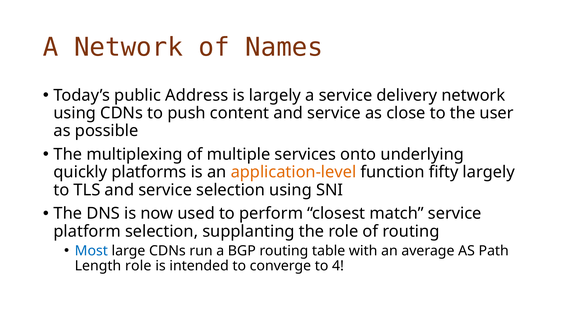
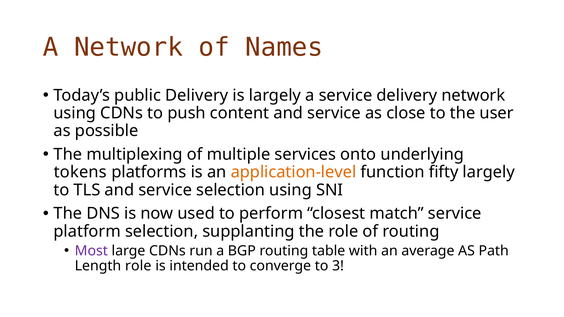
public Address: Address -> Delivery (197, 95)
quickly: quickly -> tokens (80, 172)
Most colour: blue -> purple (91, 251)
4: 4 -> 3 (338, 266)
